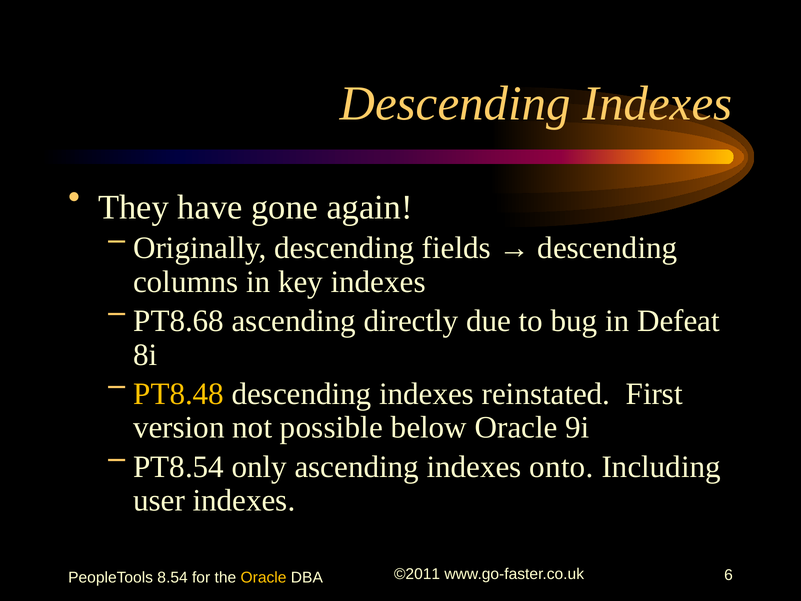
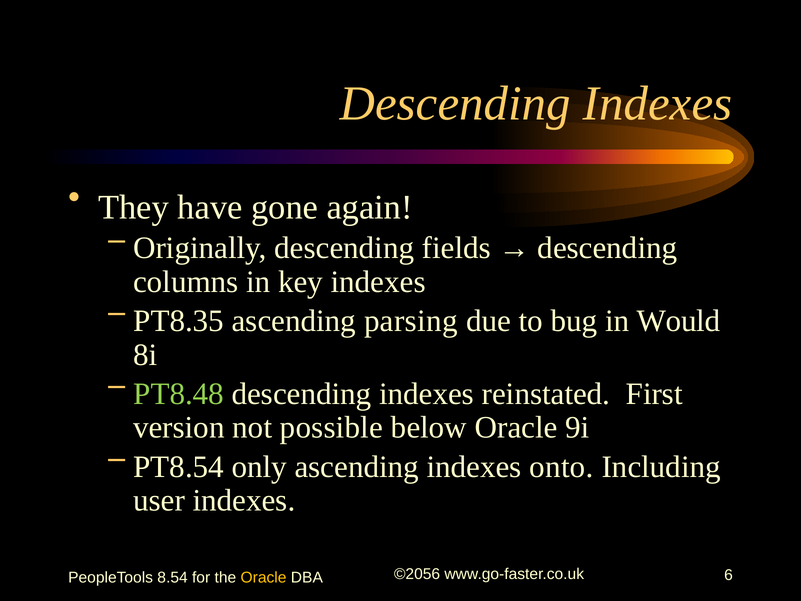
PT8.68: PT8.68 -> PT8.35 (179, 321)
directly: directly -> parsing (411, 321)
Defeat: Defeat -> Would (679, 321)
PT8.48 colour: yellow -> light green (179, 394)
©2011: ©2011 -> ©2056 (417, 574)
